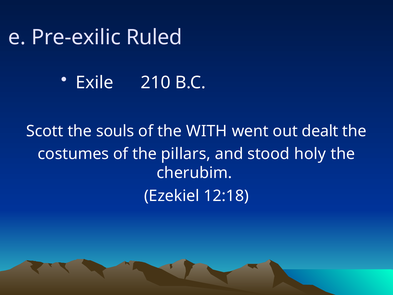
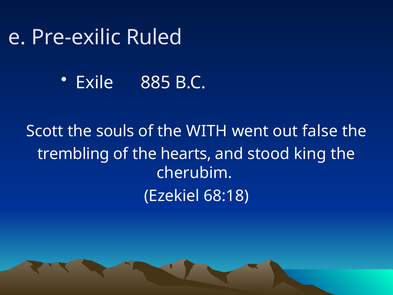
210: 210 -> 885 (156, 82)
dealt: dealt -> false (320, 131)
costumes: costumes -> trembling (73, 154)
pillars: pillars -> hearts (186, 154)
holy: holy -> king (310, 154)
12:18: 12:18 -> 68:18 (226, 196)
